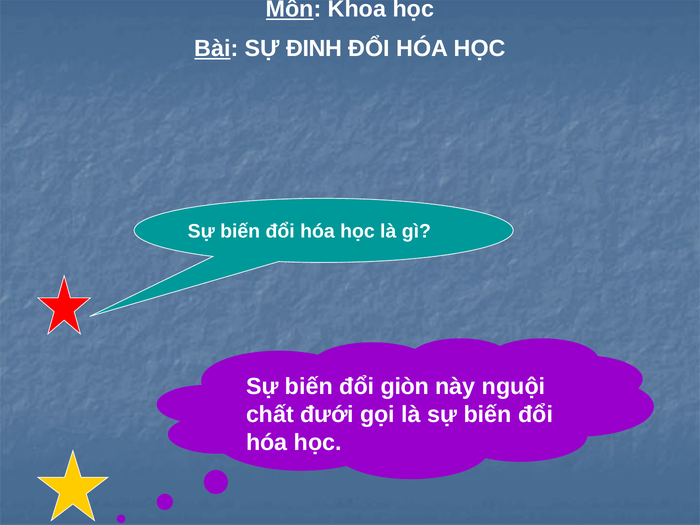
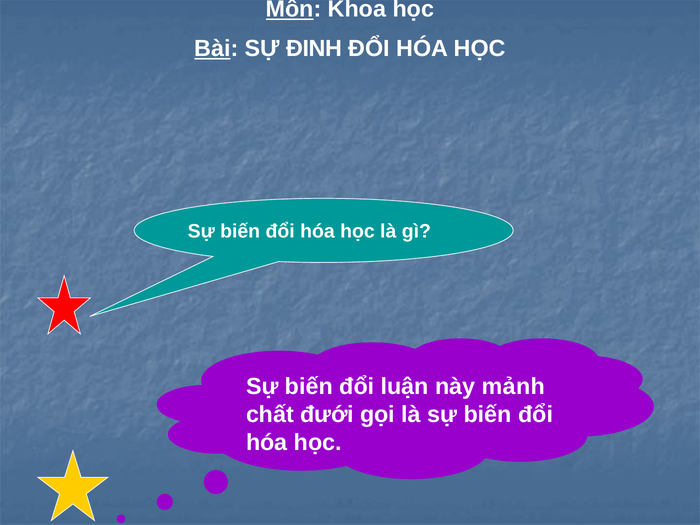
giòn: giòn -> luận (405, 387)
nguội: nguội -> mảnh (513, 387)
